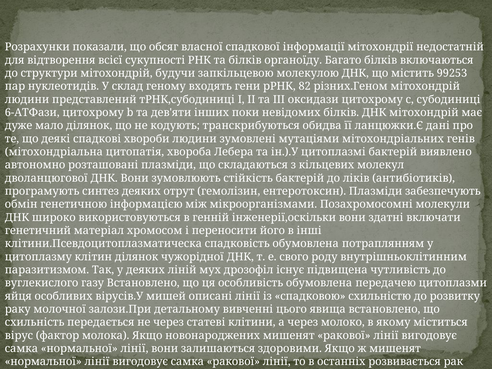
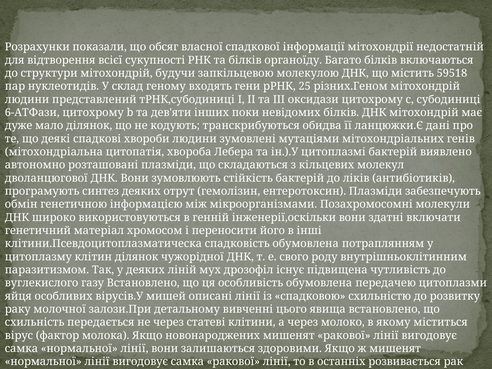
99253: 99253 -> 59518 (452, 73)
82: 82 -> 25 (305, 86)
